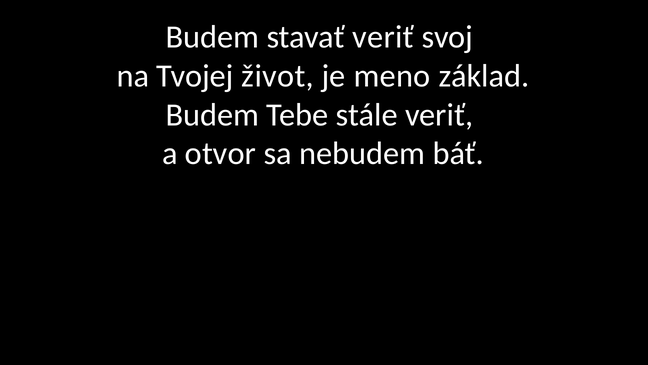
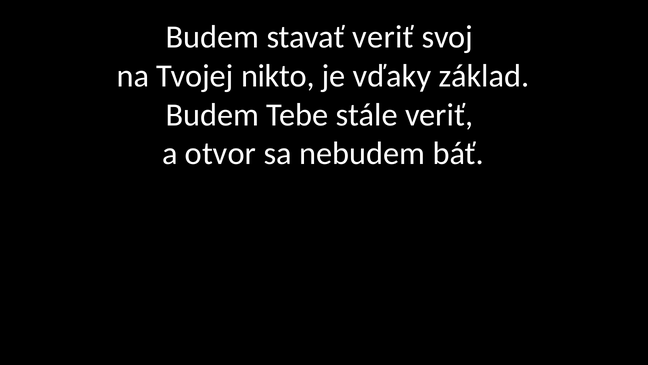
život: život -> nikto (278, 76)
meno: meno -> vďaky (392, 76)
